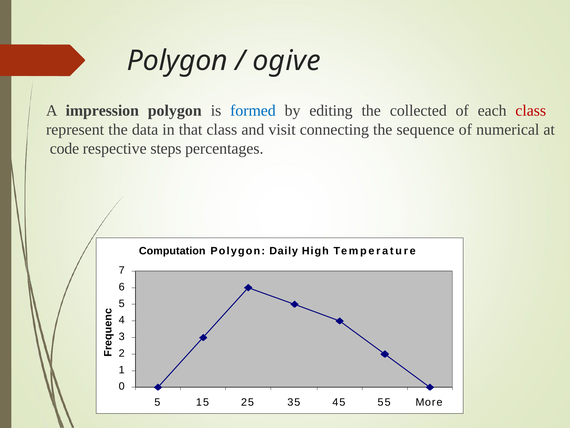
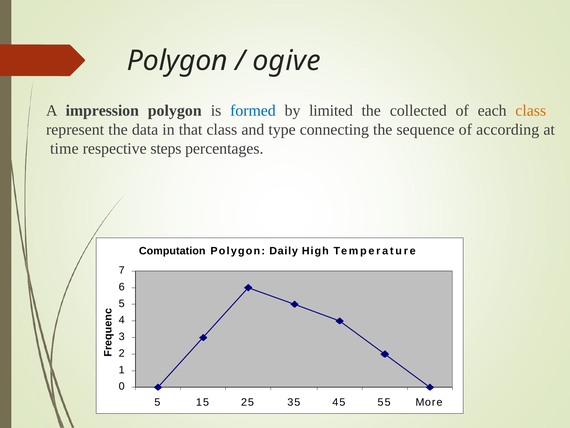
editing: editing -> limited (331, 110)
class colour: red -> orange (531, 110)
visit: visit -> type (282, 129)
numerical: numerical -> according (508, 129)
code: code -> time (64, 148)
